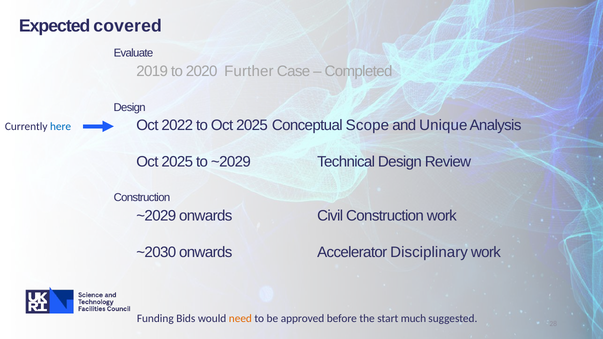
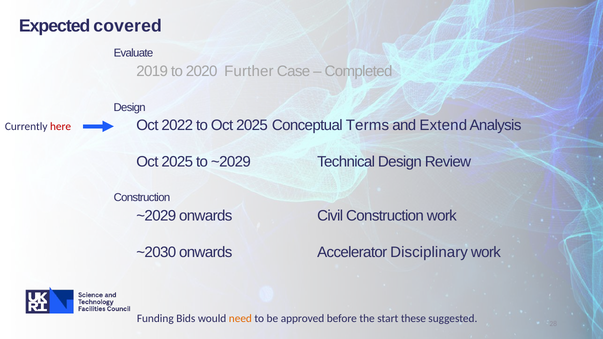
Scope: Scope -> Terms (367, 126)
Unique: Unique -> Extend (443, 126)
here colour: blue -> red (61, 126)
much: much -> these (413, 319)
